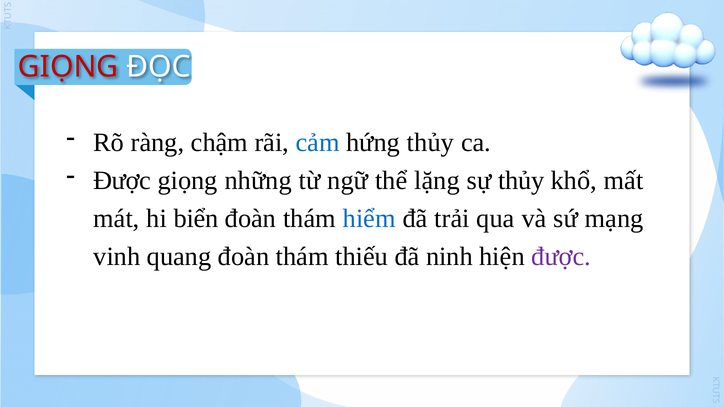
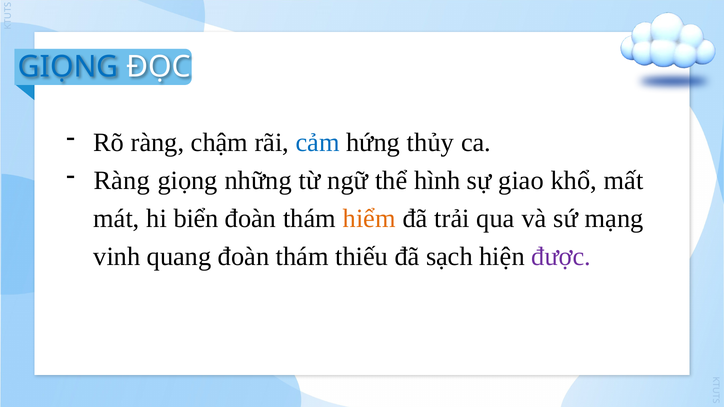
GIỌNG colour: red -> blue (68, 67)
Được: Được -> Ràng (122, 181)
lặng: lặng -> hình (437, 181)
sự thủy: thủy -> giao (521, 181)
hiểm colour: blue -> orange (369, 219)
ninh: ninh -> sạch (449, 257)
